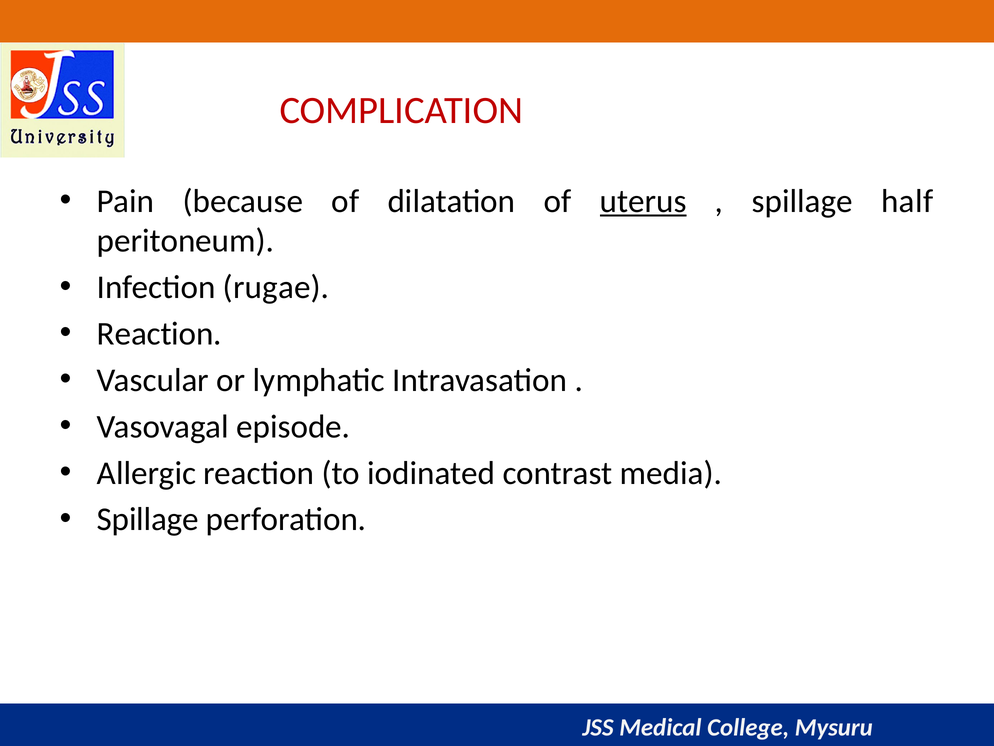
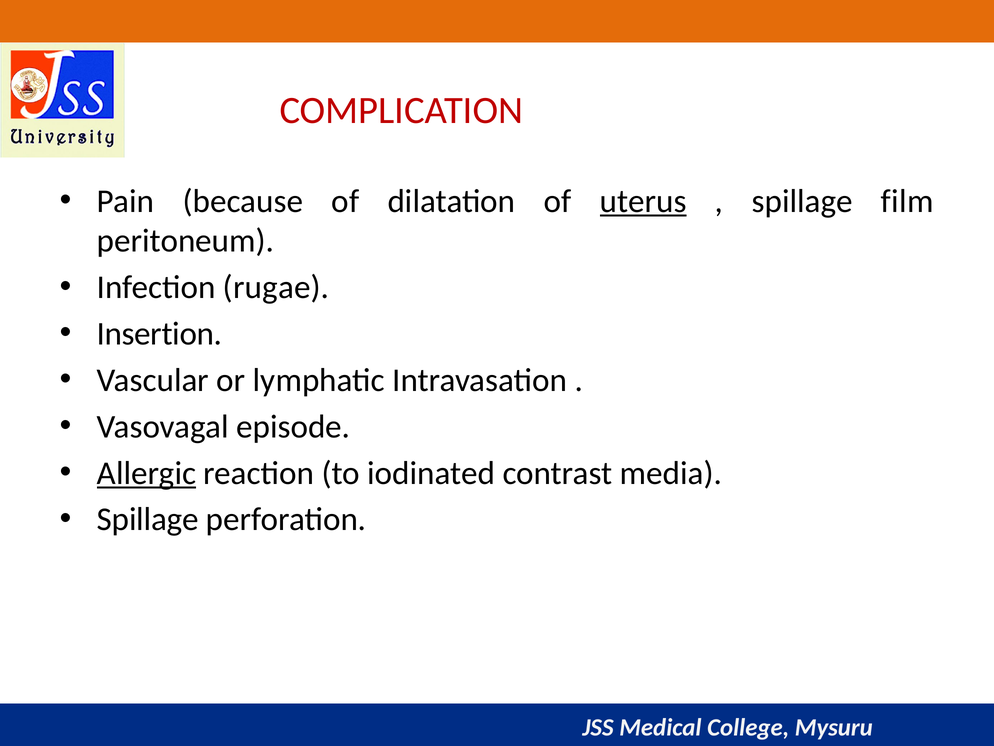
half: half -> film (907, 201)
Reaction: Reaction -> Insertion (159, 334)
Allergic underline: none -> present (146, 473)
